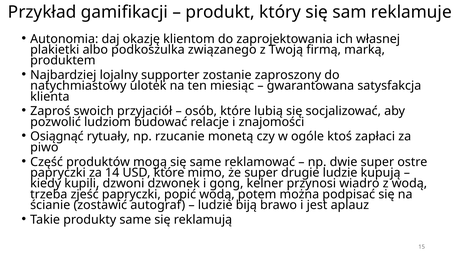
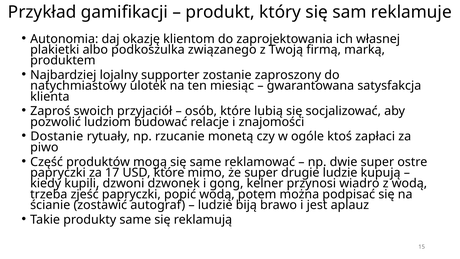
Osiągnąć: Osiągnąć -> Dostanie (57, 136)
14: 14 -> 17 (112, 173)
